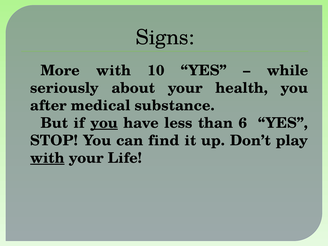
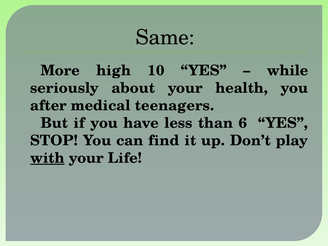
Signs: Signs -> Same (165, 37)
More with: with -> high (114, 70)
substance: substance -> teenagers (175, 105)
you underline: present -> none (104, 123)
